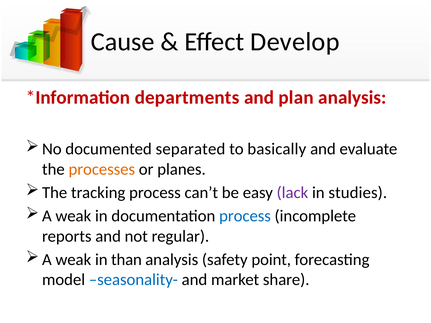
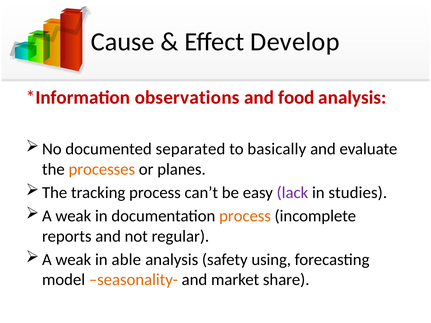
departments: departments -> observations (187, 98)
plan: plan -> food (296, 98)
process colour: blue -> orange (245, 216)
than: than -> able (126, 260)
point: point -> using (271, 260)
seasonality- colour: blue -> orange (133, 280)
